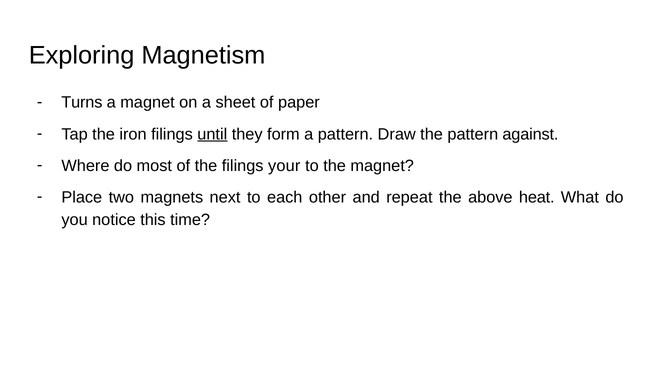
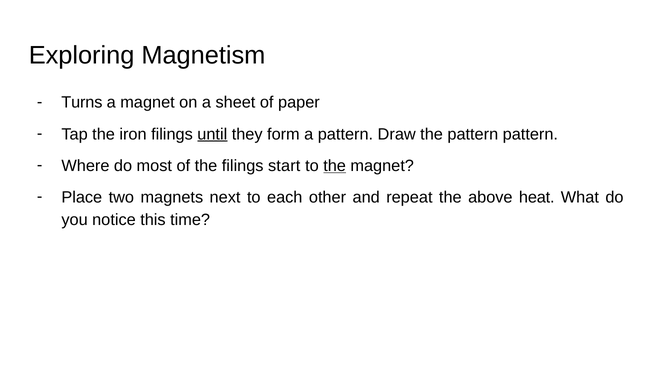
pattern against: against -> pattern (530, 134)
your: your -> start (284, 166)
the underline: none -> present (335, 166)
